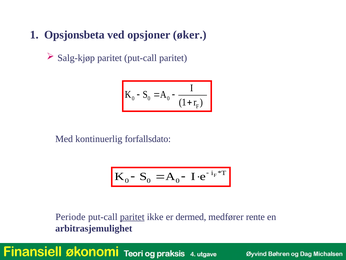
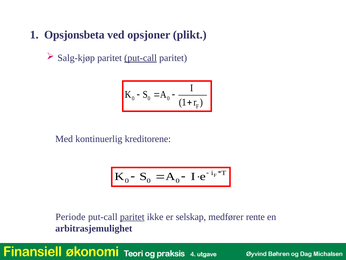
øker: øker -> plikt (190, 35)
put-call underline: none -> present (141, 58)
forfallsdato: forfallsdato -> kreditorene (148, 139)
dermed: dermed -> selskap (191, 216)
